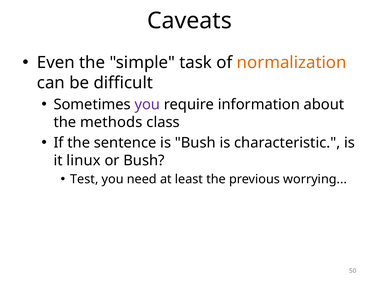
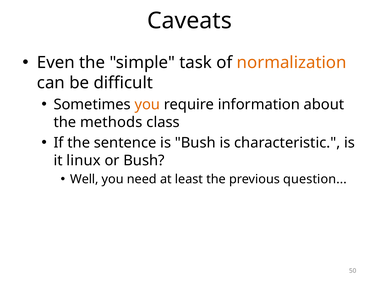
you colour: purple -> orange (147, 105)
Test: Test -> Well (84, 179)
worrying: worrying -> question (315, 179)
